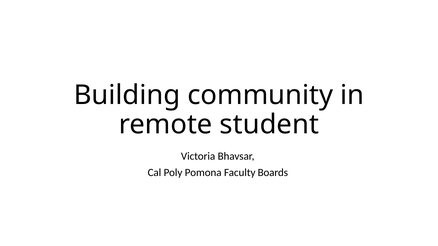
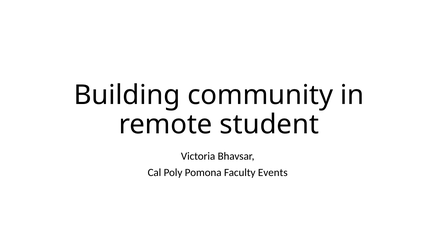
Boards: Boards -> Events (273, 173)
